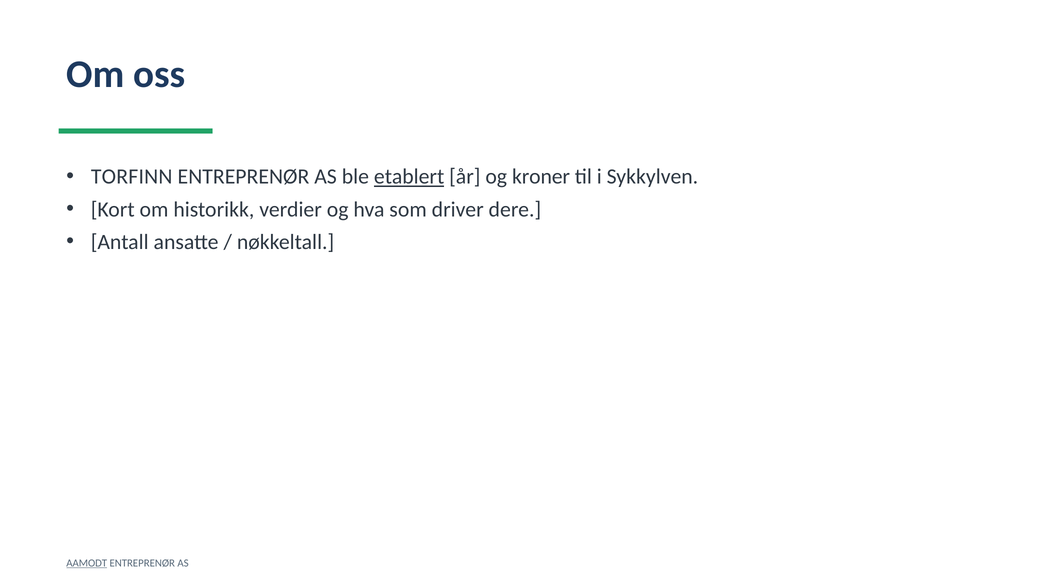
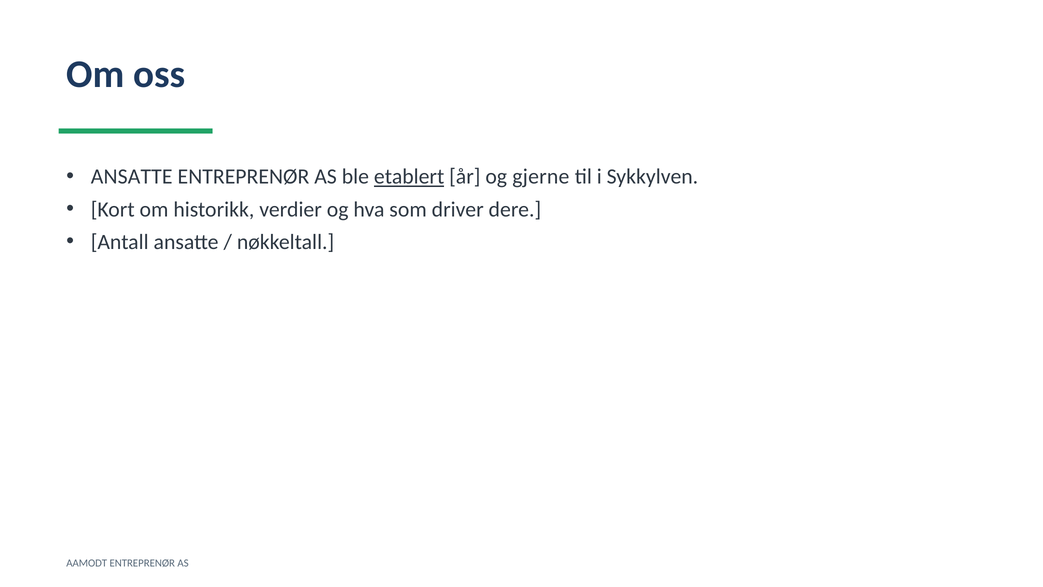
TORFINN: TORFINN -> ANSATTE (132, 177)
kroner: kroner -> gjerne (541, 177)
AAMODT underline: present -> none (87, 563)
